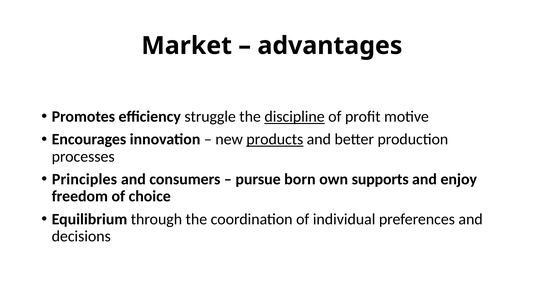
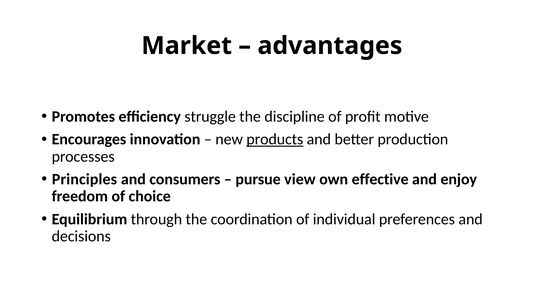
discipline underline: present -> none (295, 117)
born: born -> view (300, 179)
supports: supports -> effective (380, 179)
